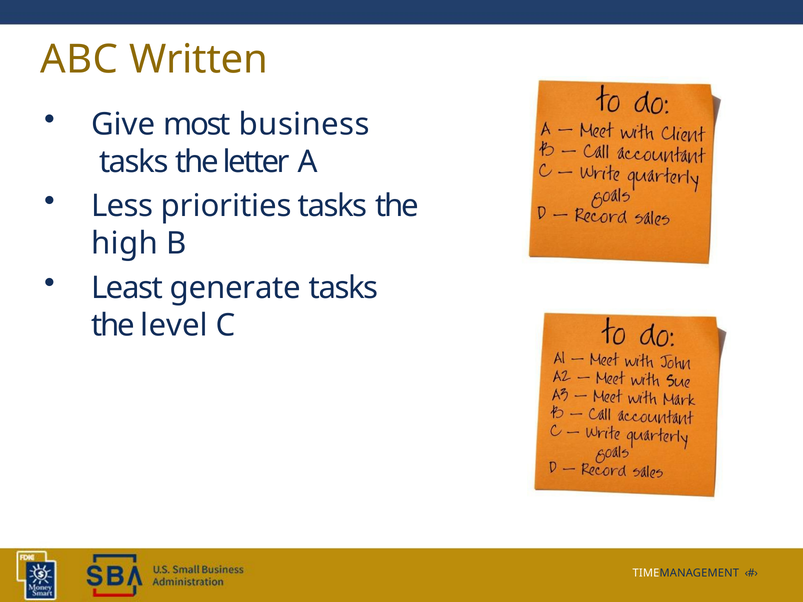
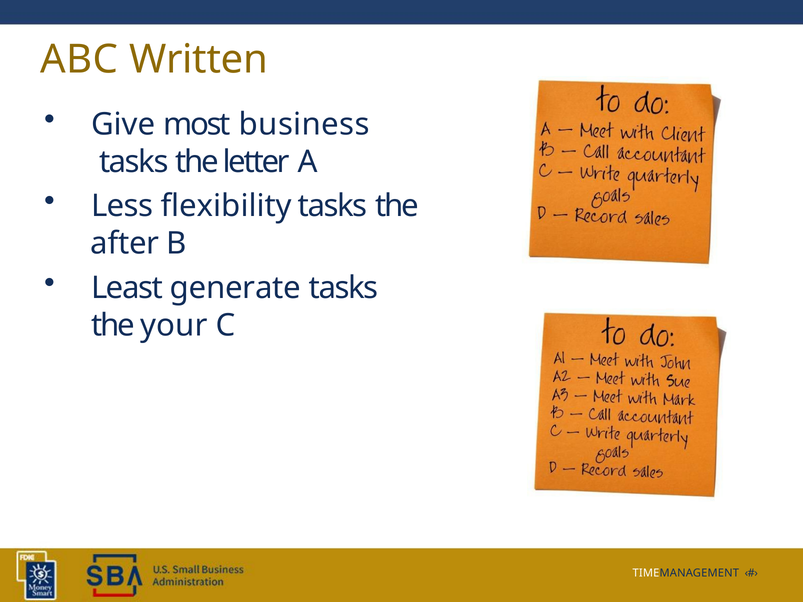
priorities: priorities -> flexibility (226, 206)
high: high -> after (125, 244)
level: level -> your (174, 325)
